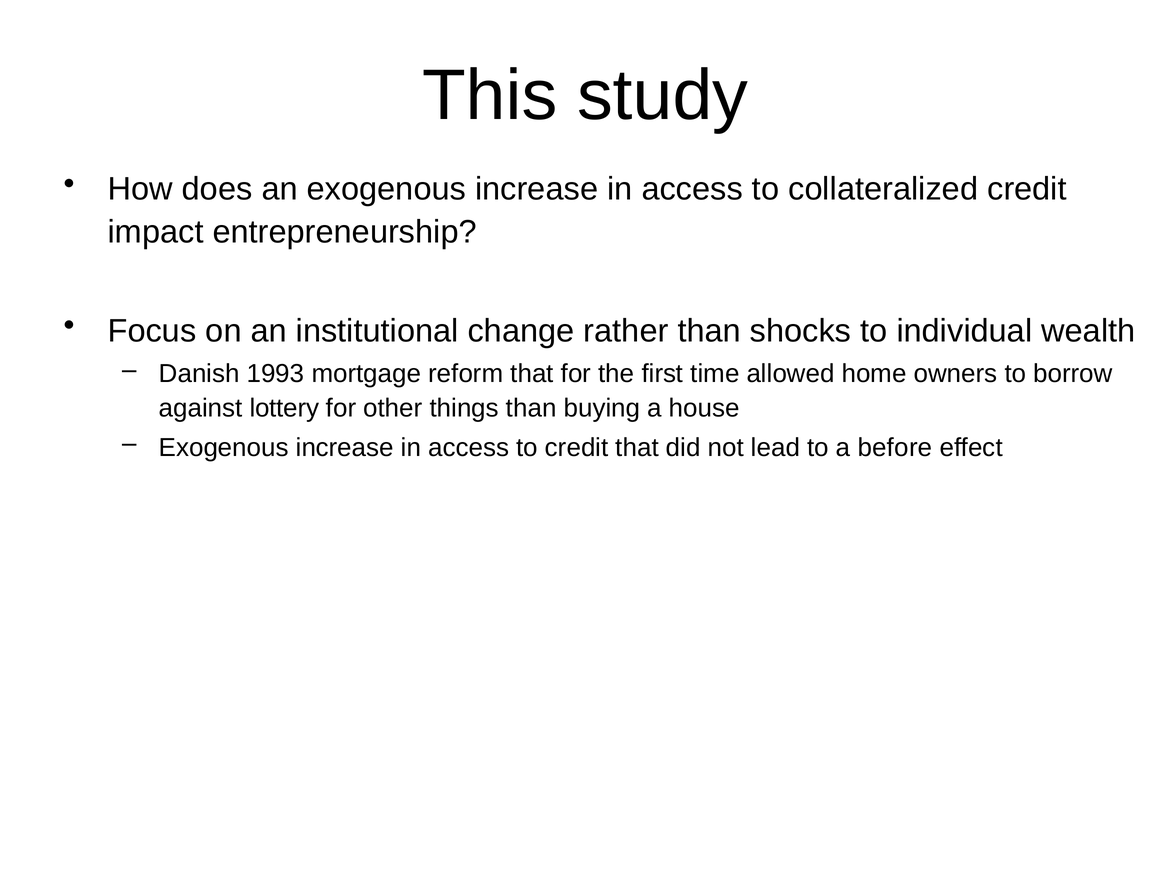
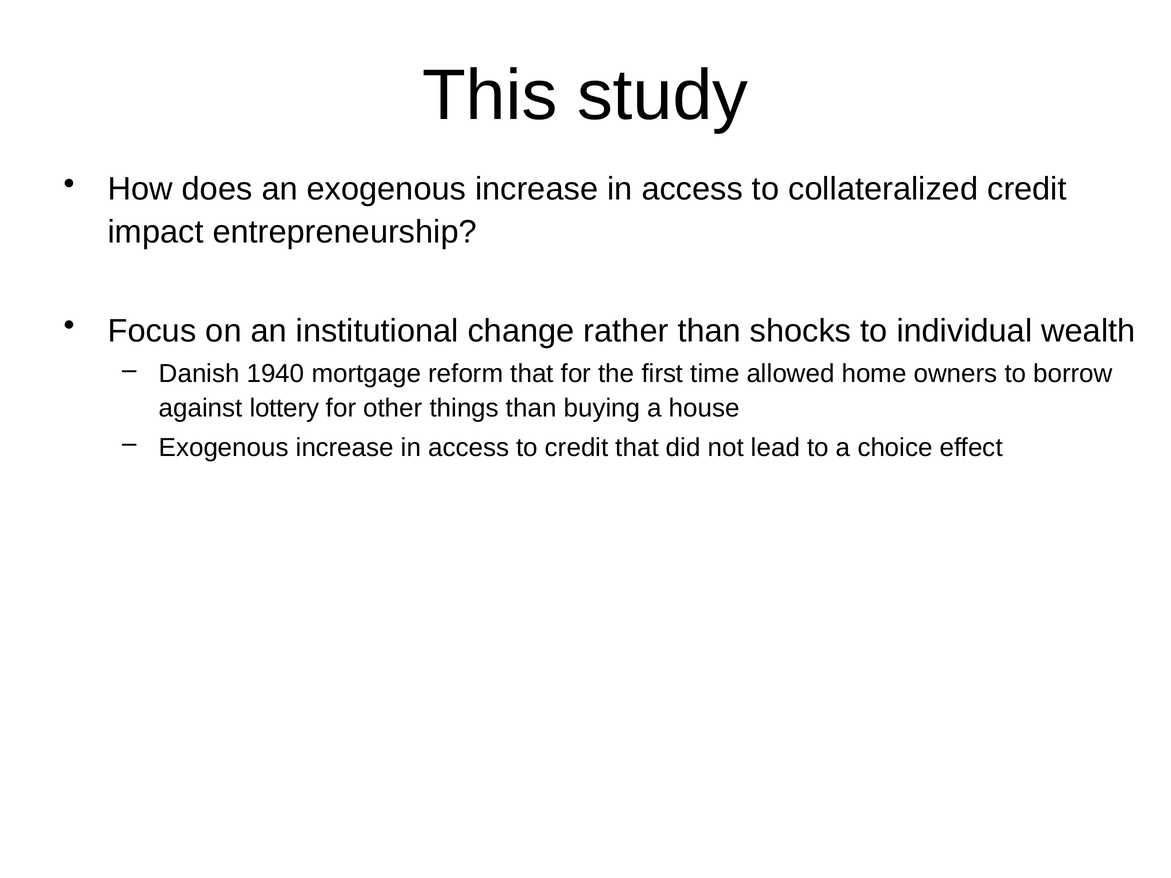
1993: 1993 -> 1940 (275, 374)
before: before -> choice (895, 448)
